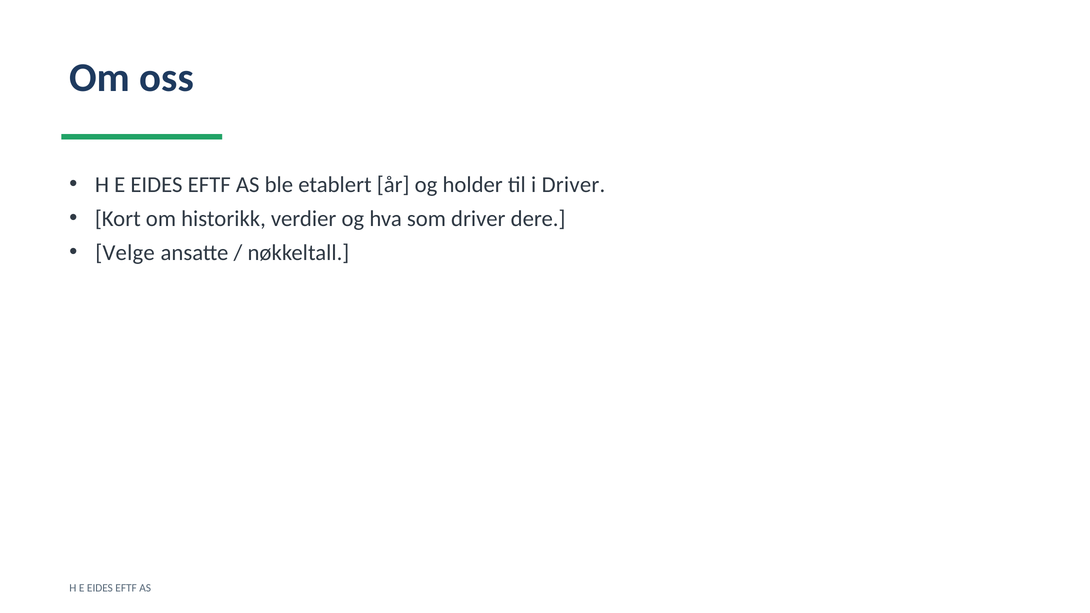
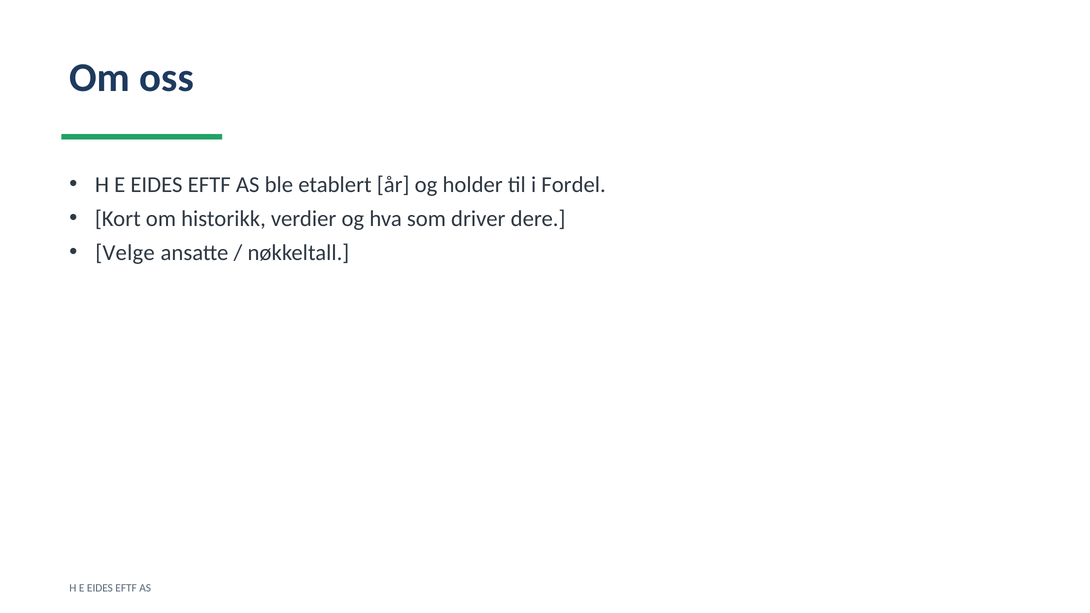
i Driver: Driver -> Fordel (574, 185)
